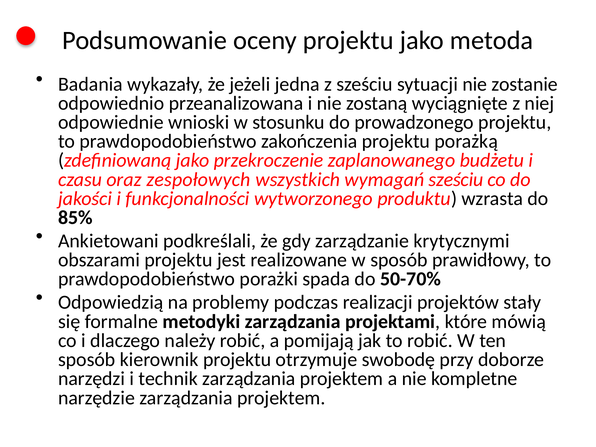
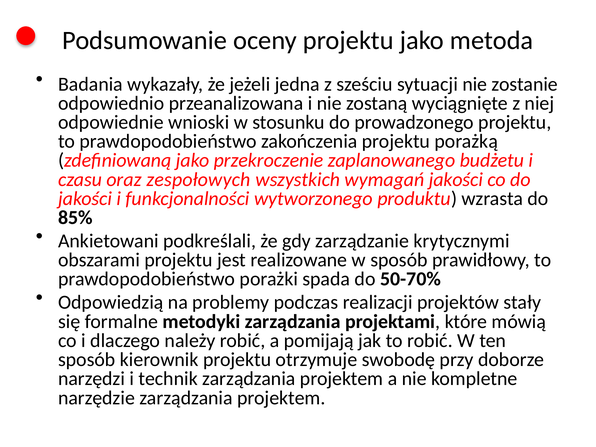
wymagań sześciu: sześciu -> jakości (456, 179)
